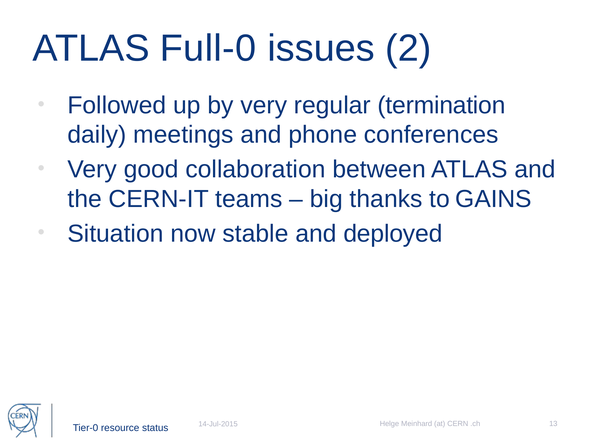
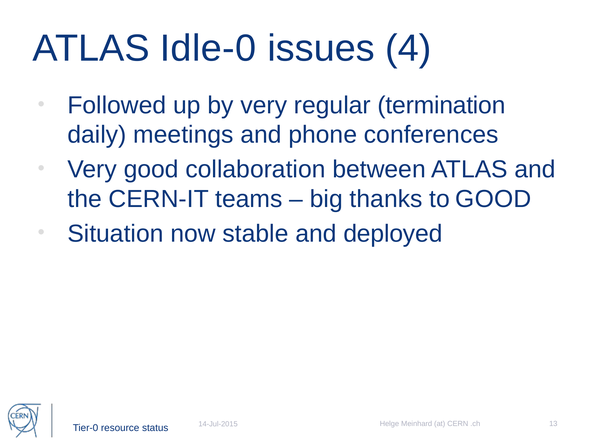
Full-0: Full-0 -> Idle-0 (208, 48)
2: 2 -> 4 (408, 48)
to GAINS: GAINS -> GOOD (493, 199)
